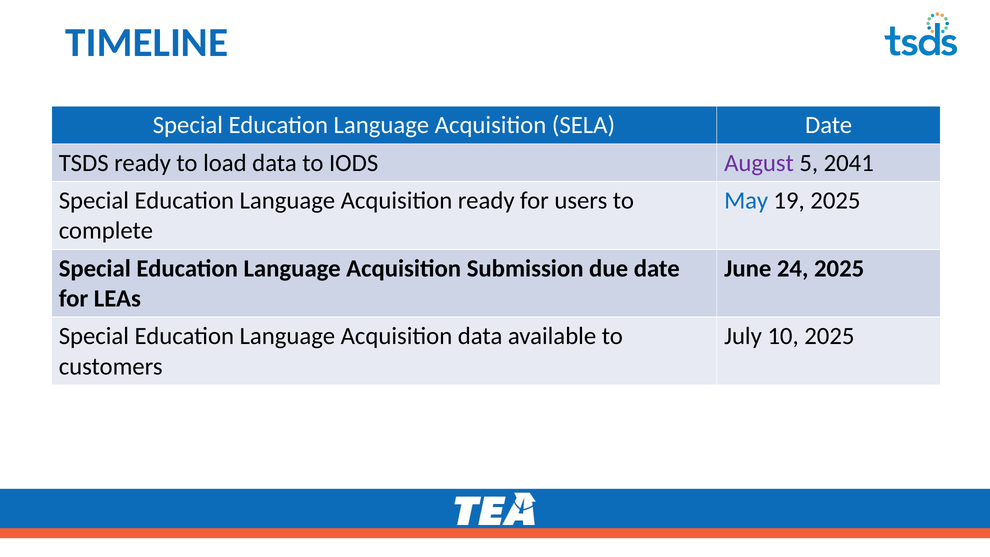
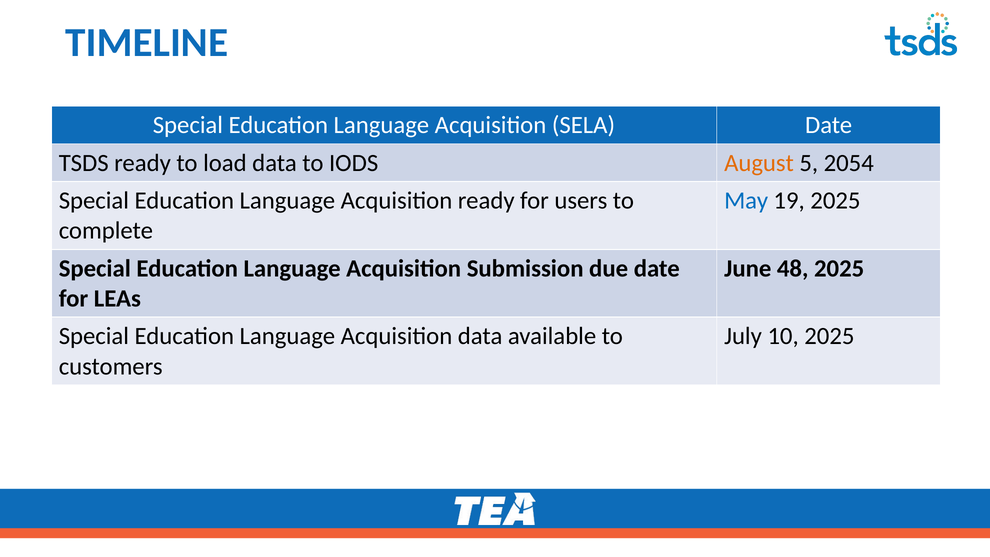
August colour: purple -> orange (759, 163)
2041: 2041 -> 2054 (849, 163)
24: 24 -> 48 (793, 268)
